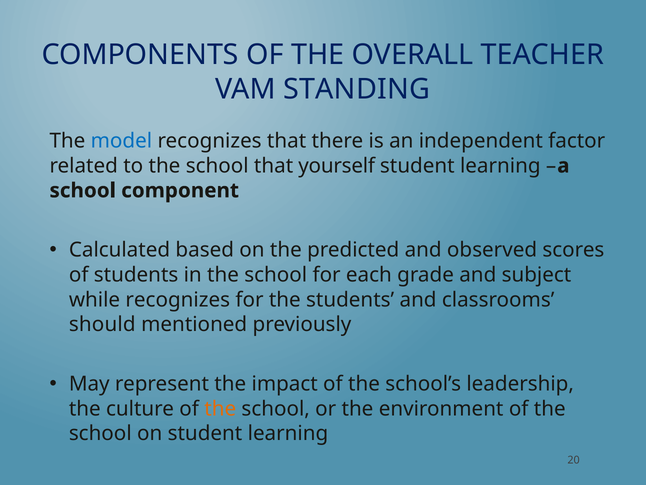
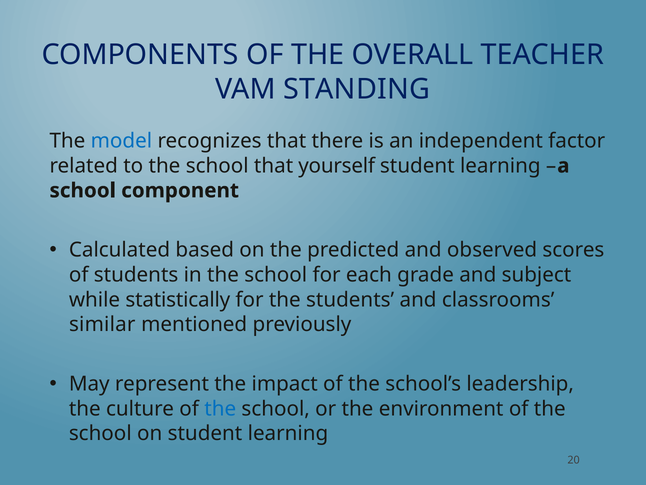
while recognizes: recognizes -> statistically (178, 299)
should: should -> similar (102, 324)
the colour: orange -> blue (220, 408)
